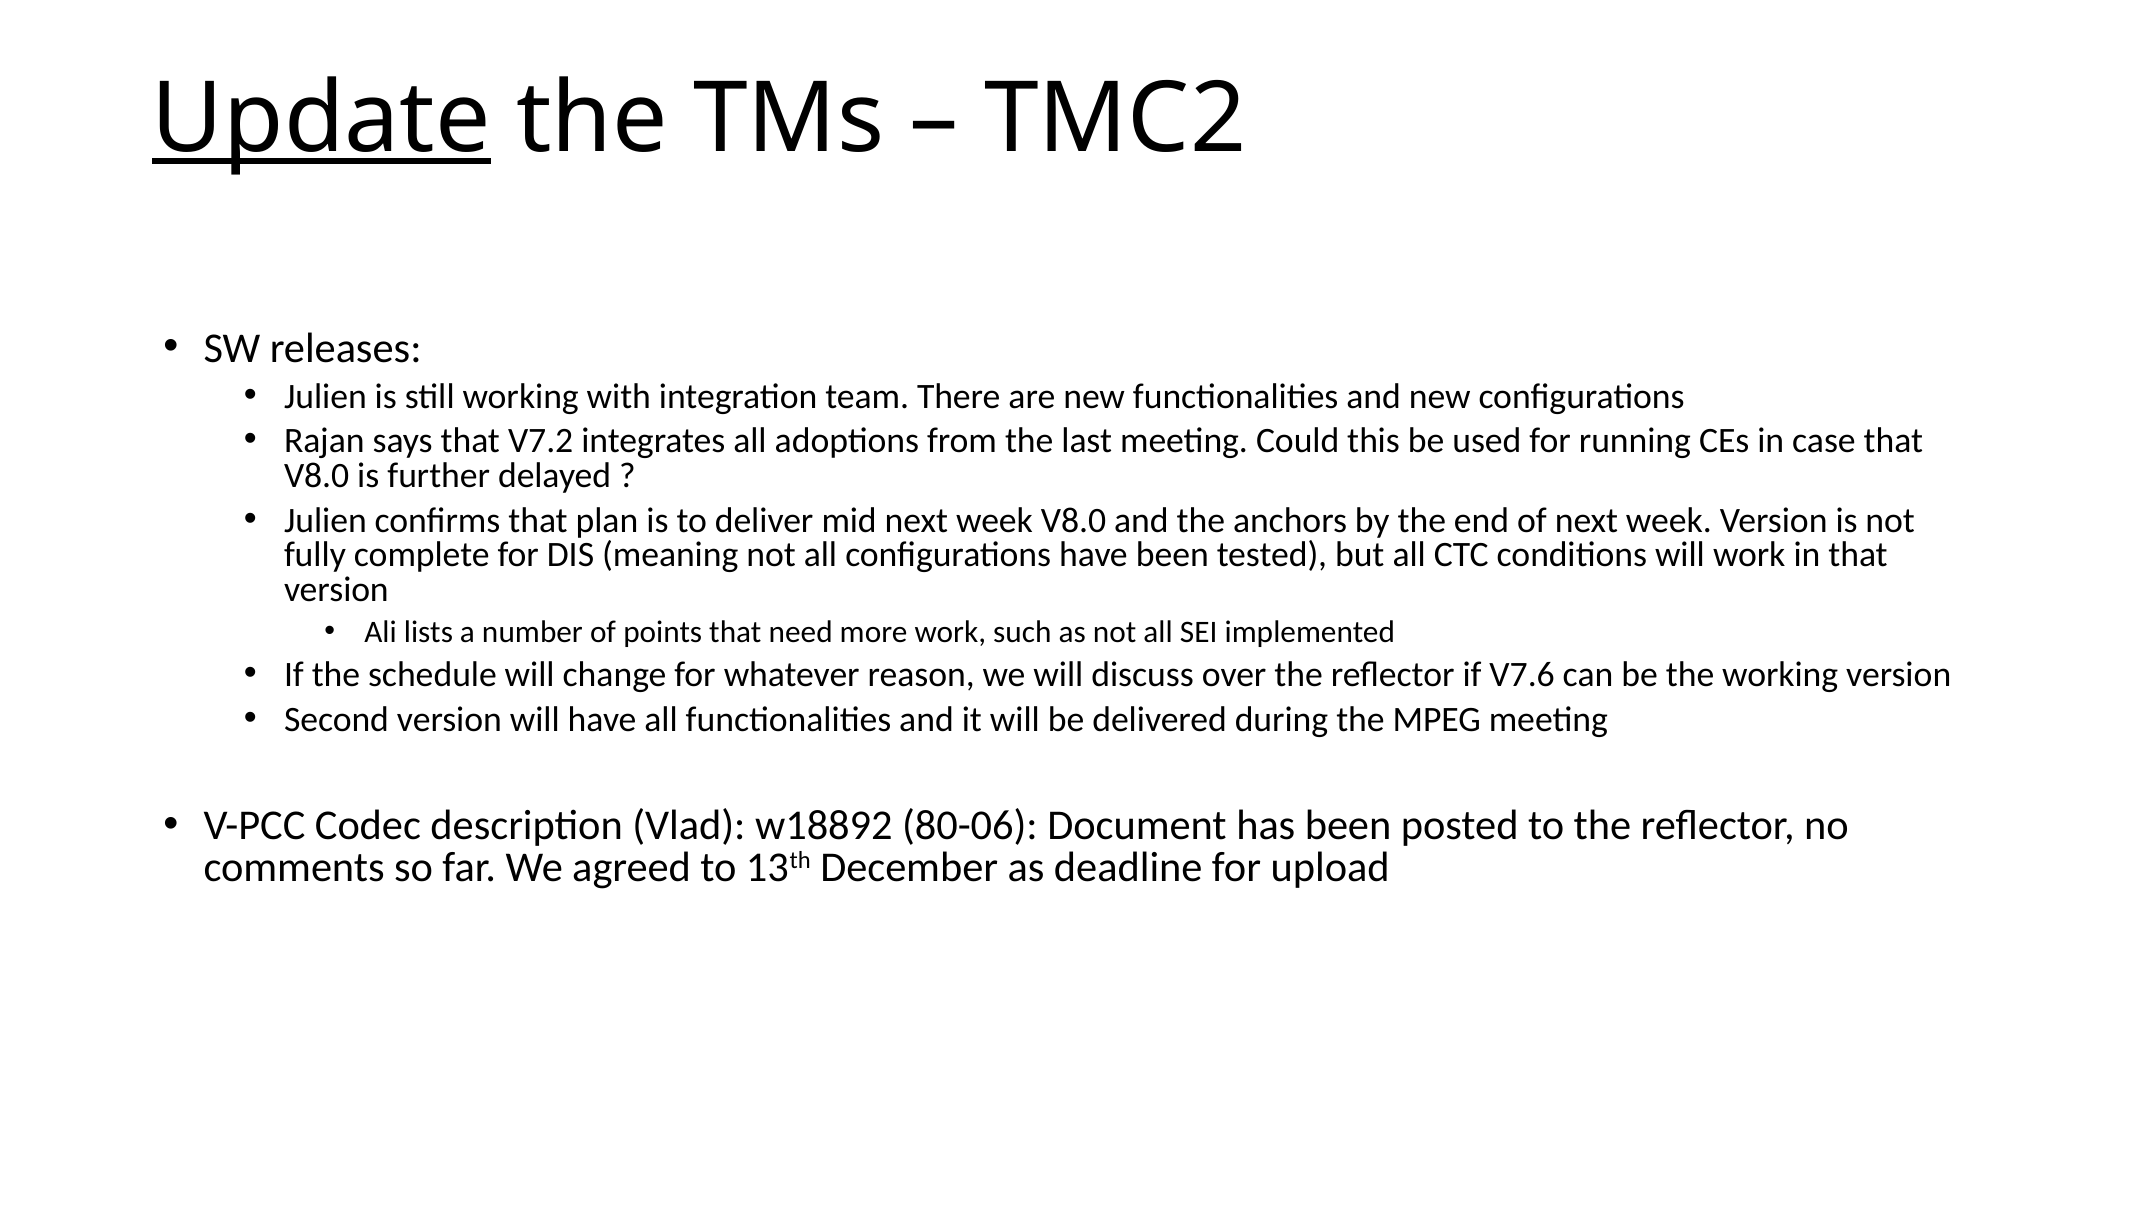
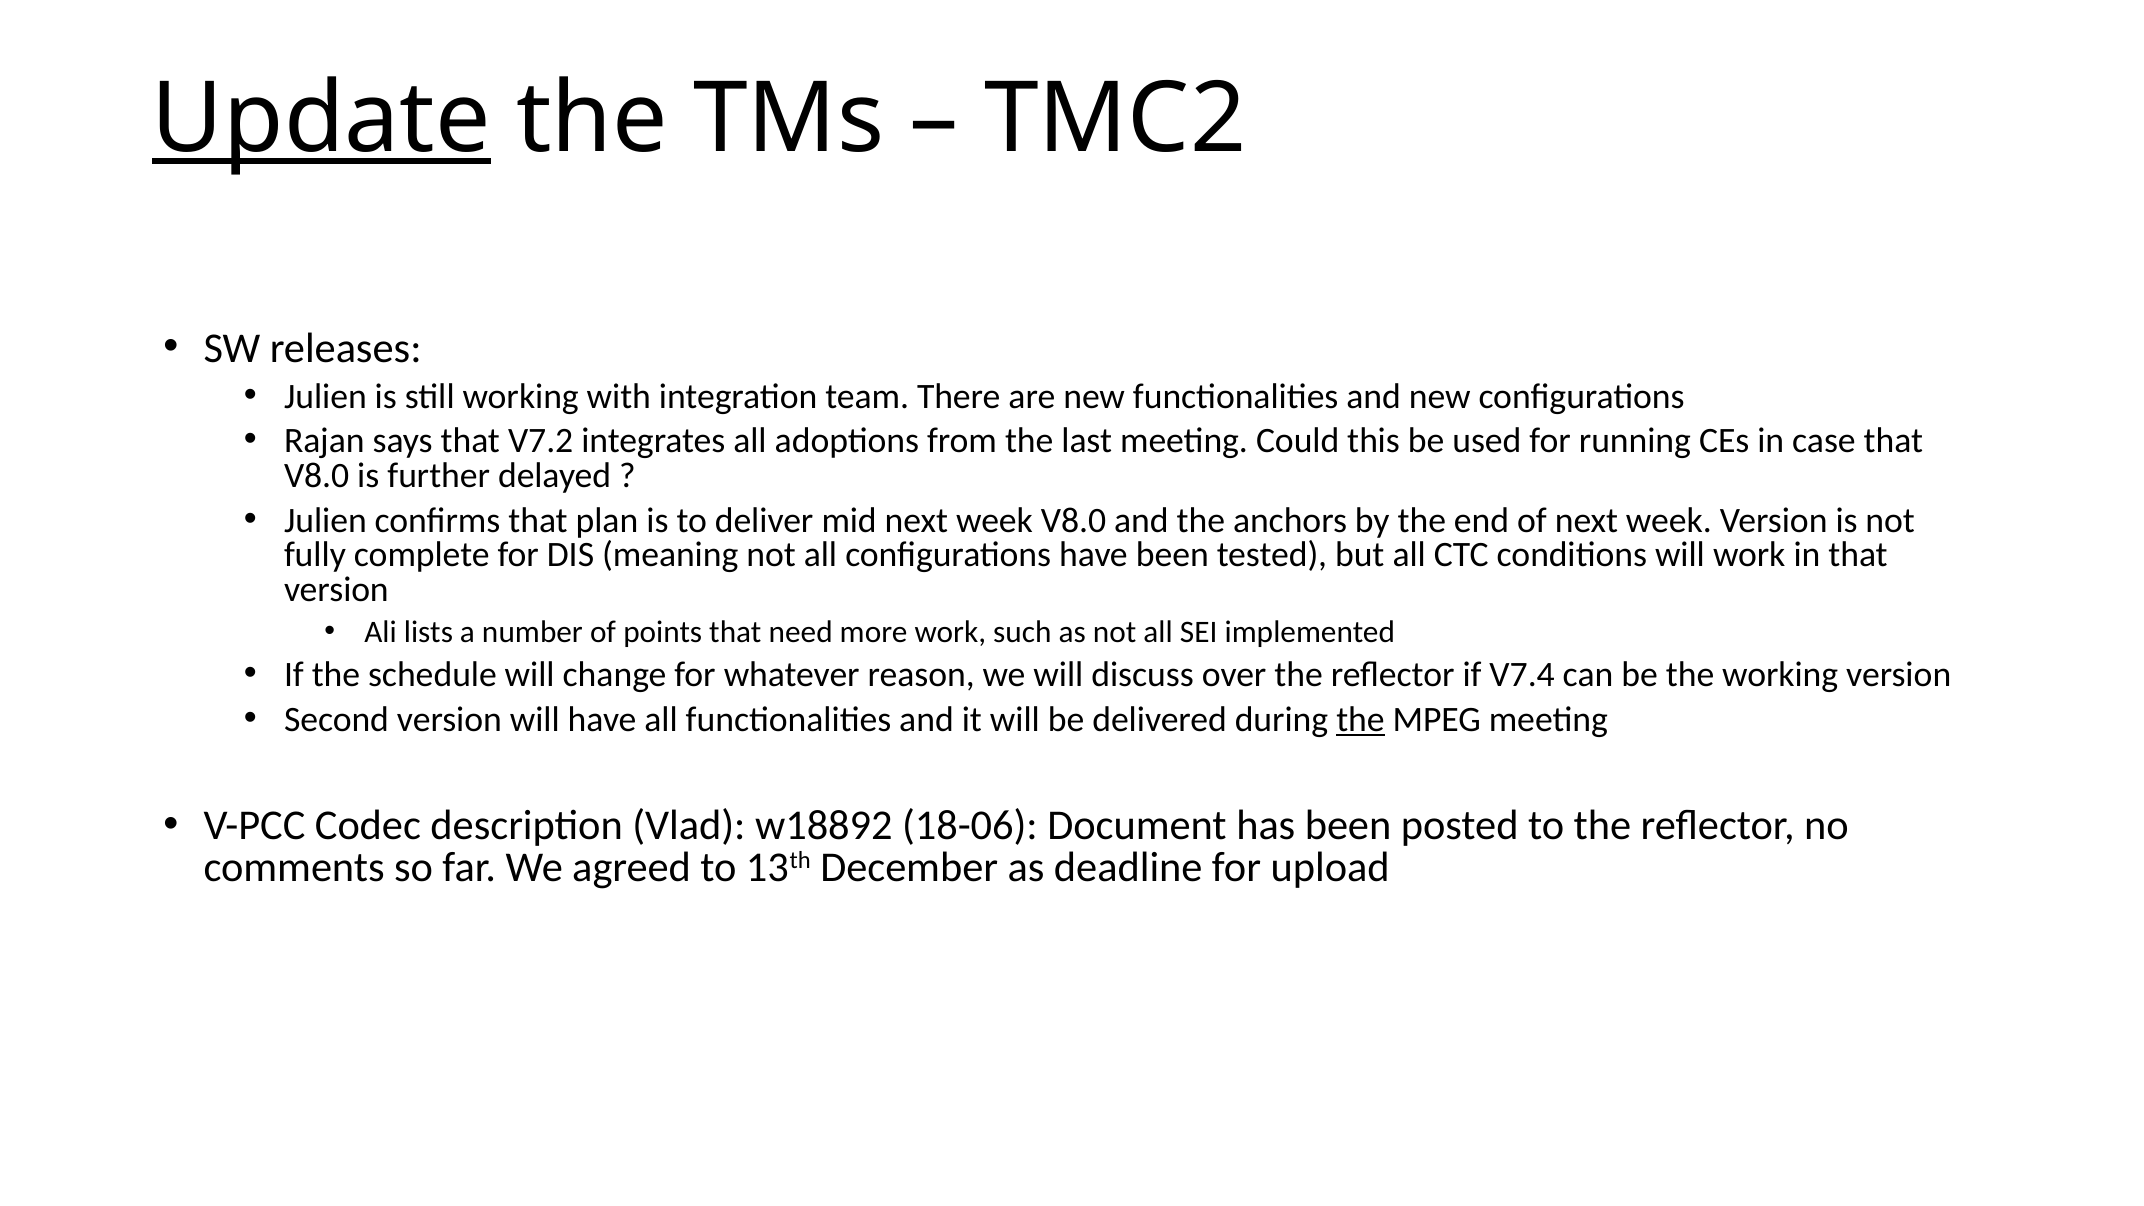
V7.6: V7.6 -> V7.4 (1522, 675)
the underline: none -> present (1360, 720)
80-06: 80-06 -> 18-06 (970, 826)
